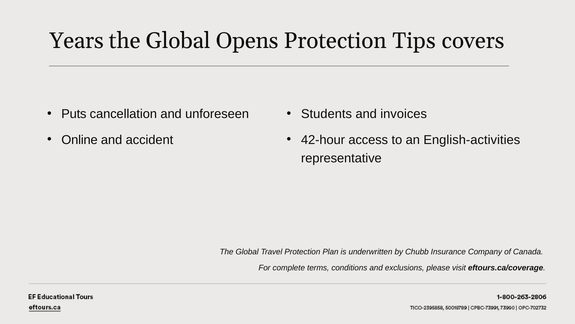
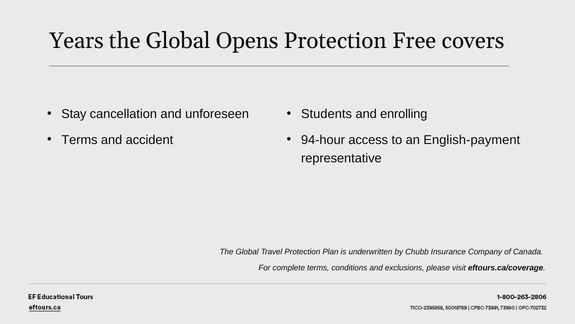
Tips: Tips -> Free (414, 41)
Puts: Puts -> Stay (74, 114)
invoices: invoices -> enrolling (404, 114)
Online: Online -> Terms (79, 140)
42-hour: 42-hour -> 94-hour (323, 140)
English-activities: English-activities -> English-payment (472, 140)
